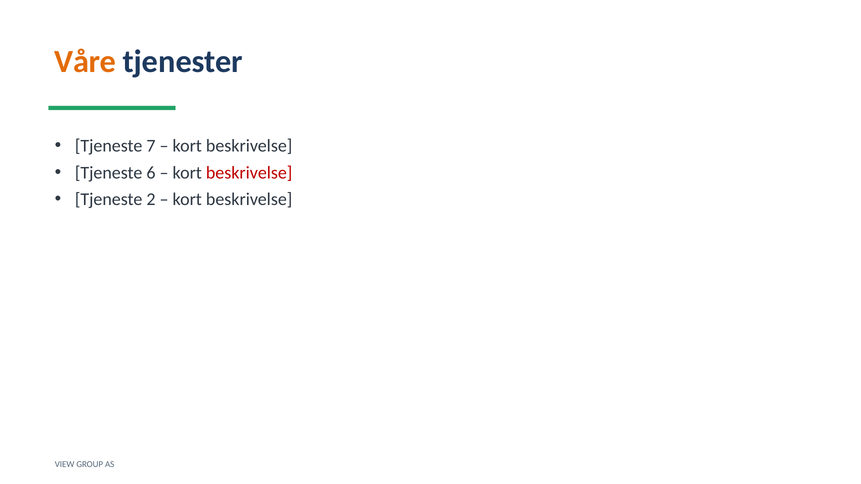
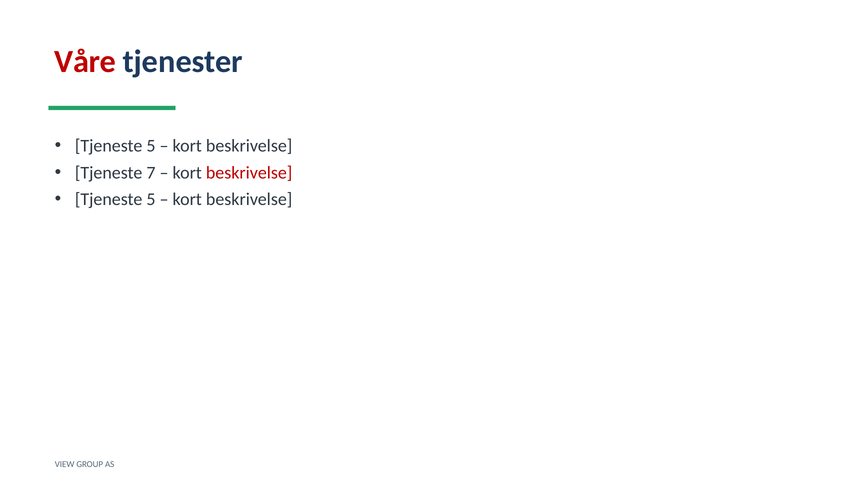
Våre colour: orange -> red (85, 61)
7: 7 -> 5 (151, 146)
6: 6 -> 7 (151, 173)
2: 2 -> 5 (151, 200)
